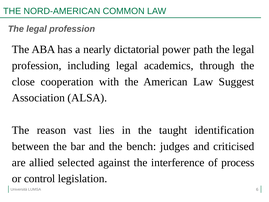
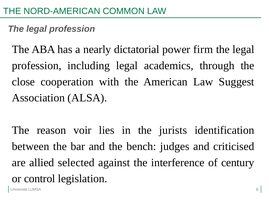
path: path -> firm (203, 49)
vast: vast -> voir (83, 130)
taught: taught -> jurists (173, 130)
process: process -> century (238, 162)
